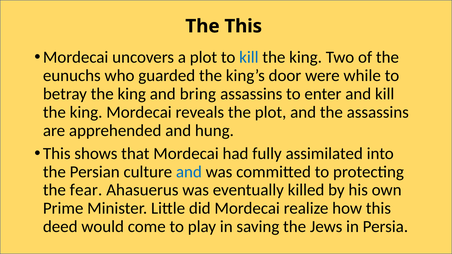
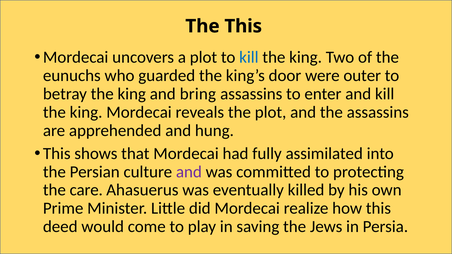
while: while -> outer (362, 76)
and colour: blue -> purple (189, 172)
fear: fear -> care (86, 190)
